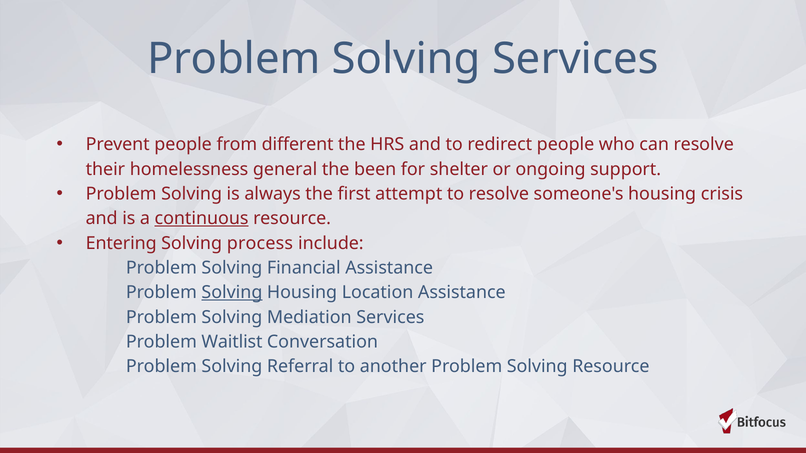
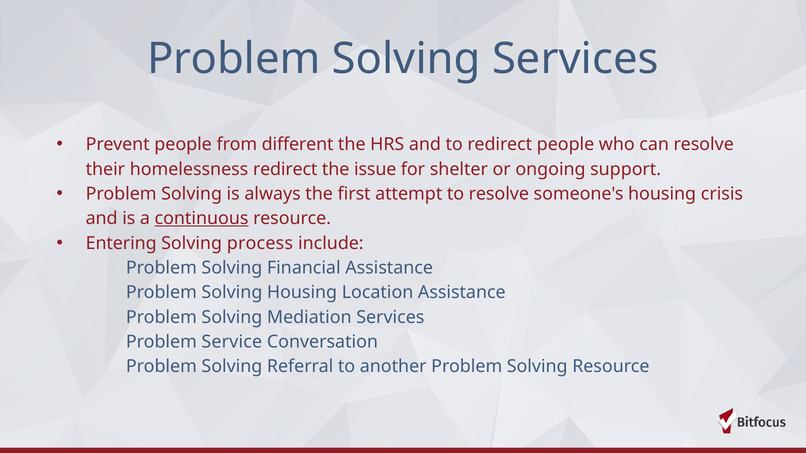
homelessness general: general -> redirect (285, 169)
been: been -> issue (375, 169)
Solving underline: present -> none (232, 293)
Waitlist: Waitlist -> Service (232, 342)
